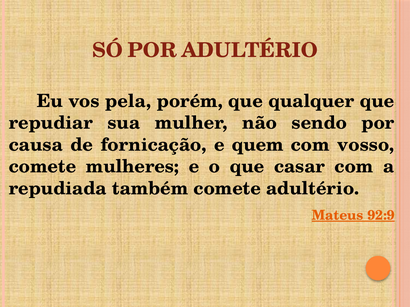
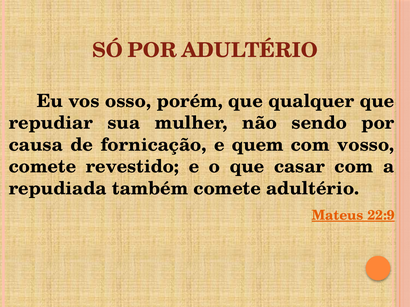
pela: pela -> osso (128, 101)
mulheres: mulheres -> revestido (132, 167)
92:9: 92:9 -> 22:9 (381, 216)
